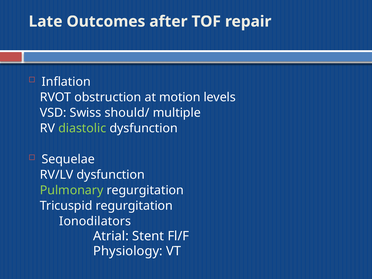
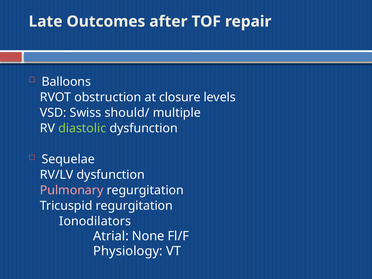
Inflation: Inflation -> Balloons (66, 82)
motion: motion -> closure (180, 97)
Pulmonary colour: light green -> pink (72, 190)
Stent: Stent -> None (148, 236)
